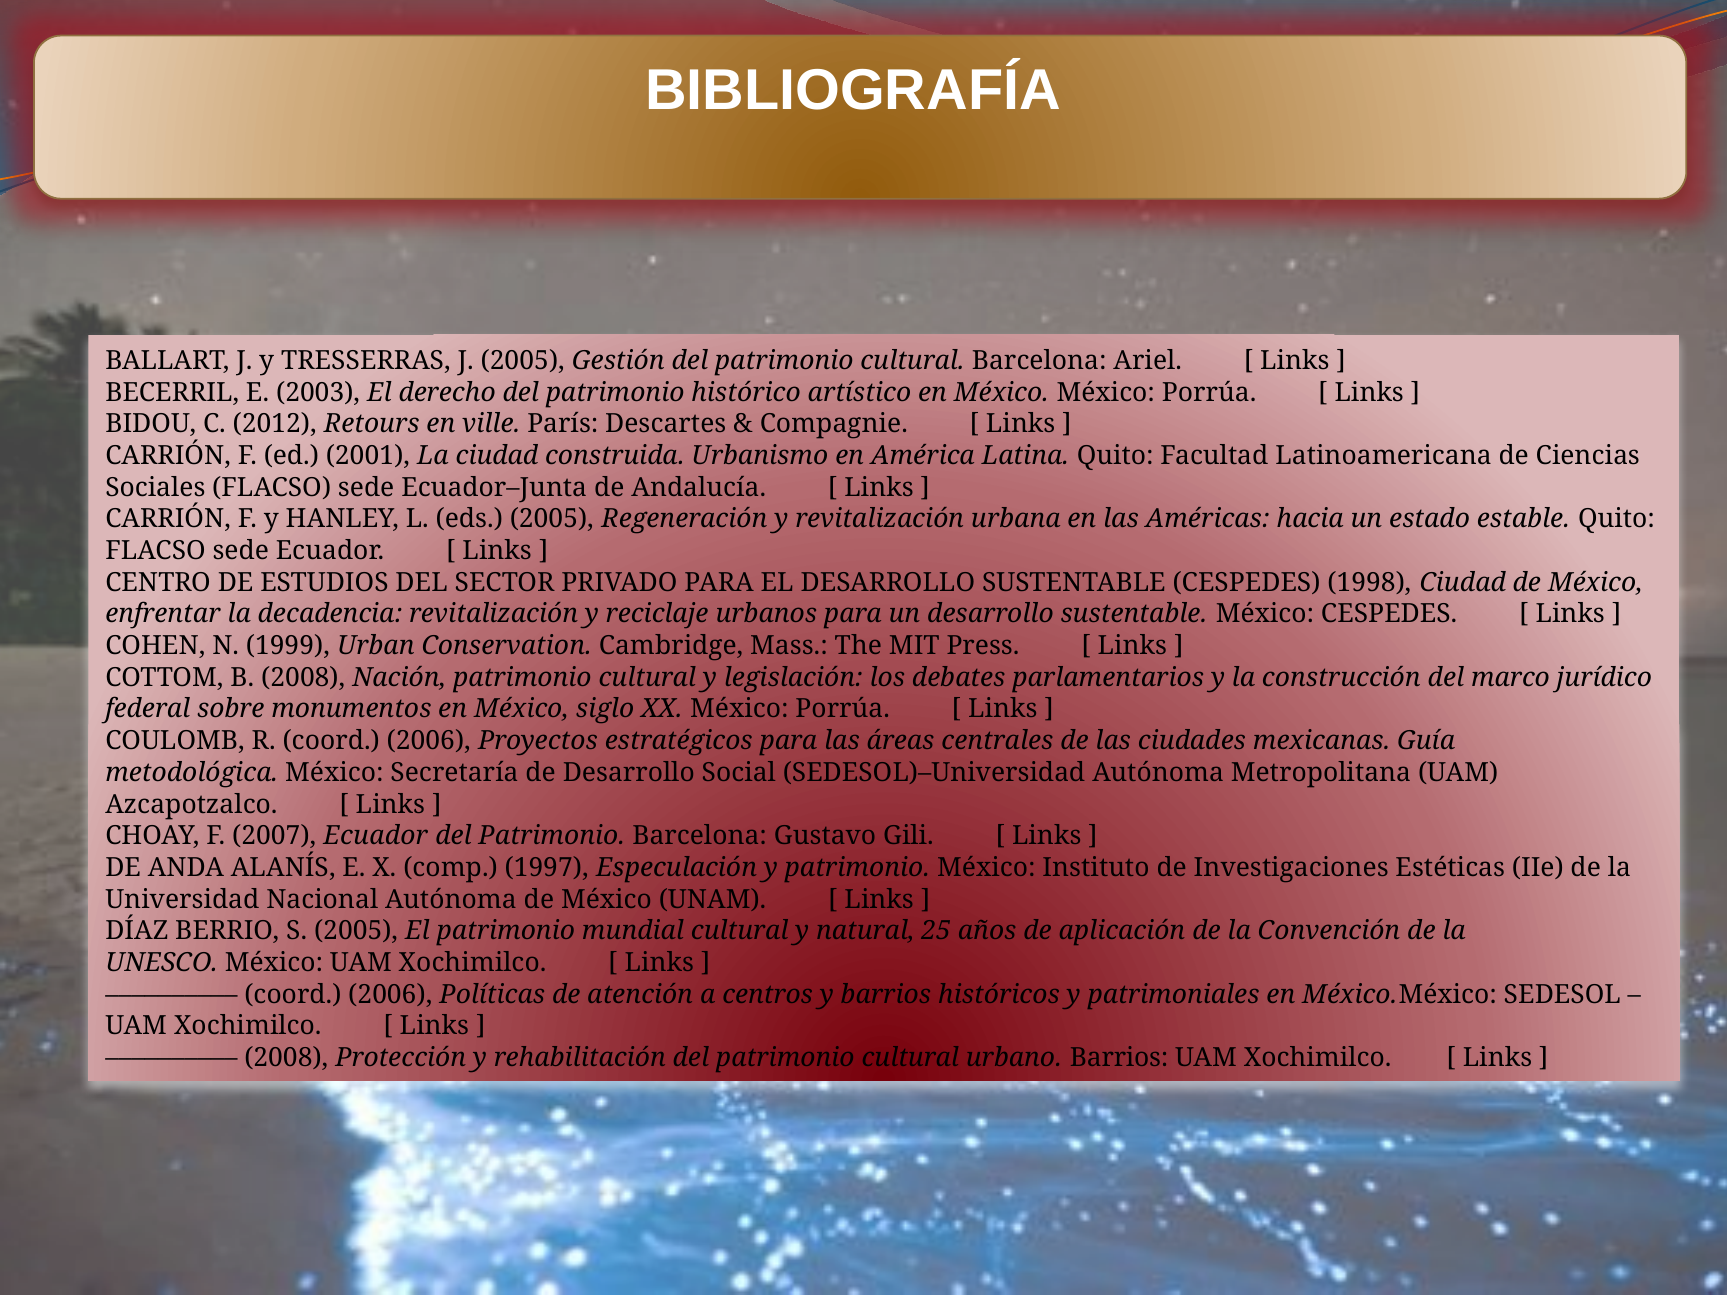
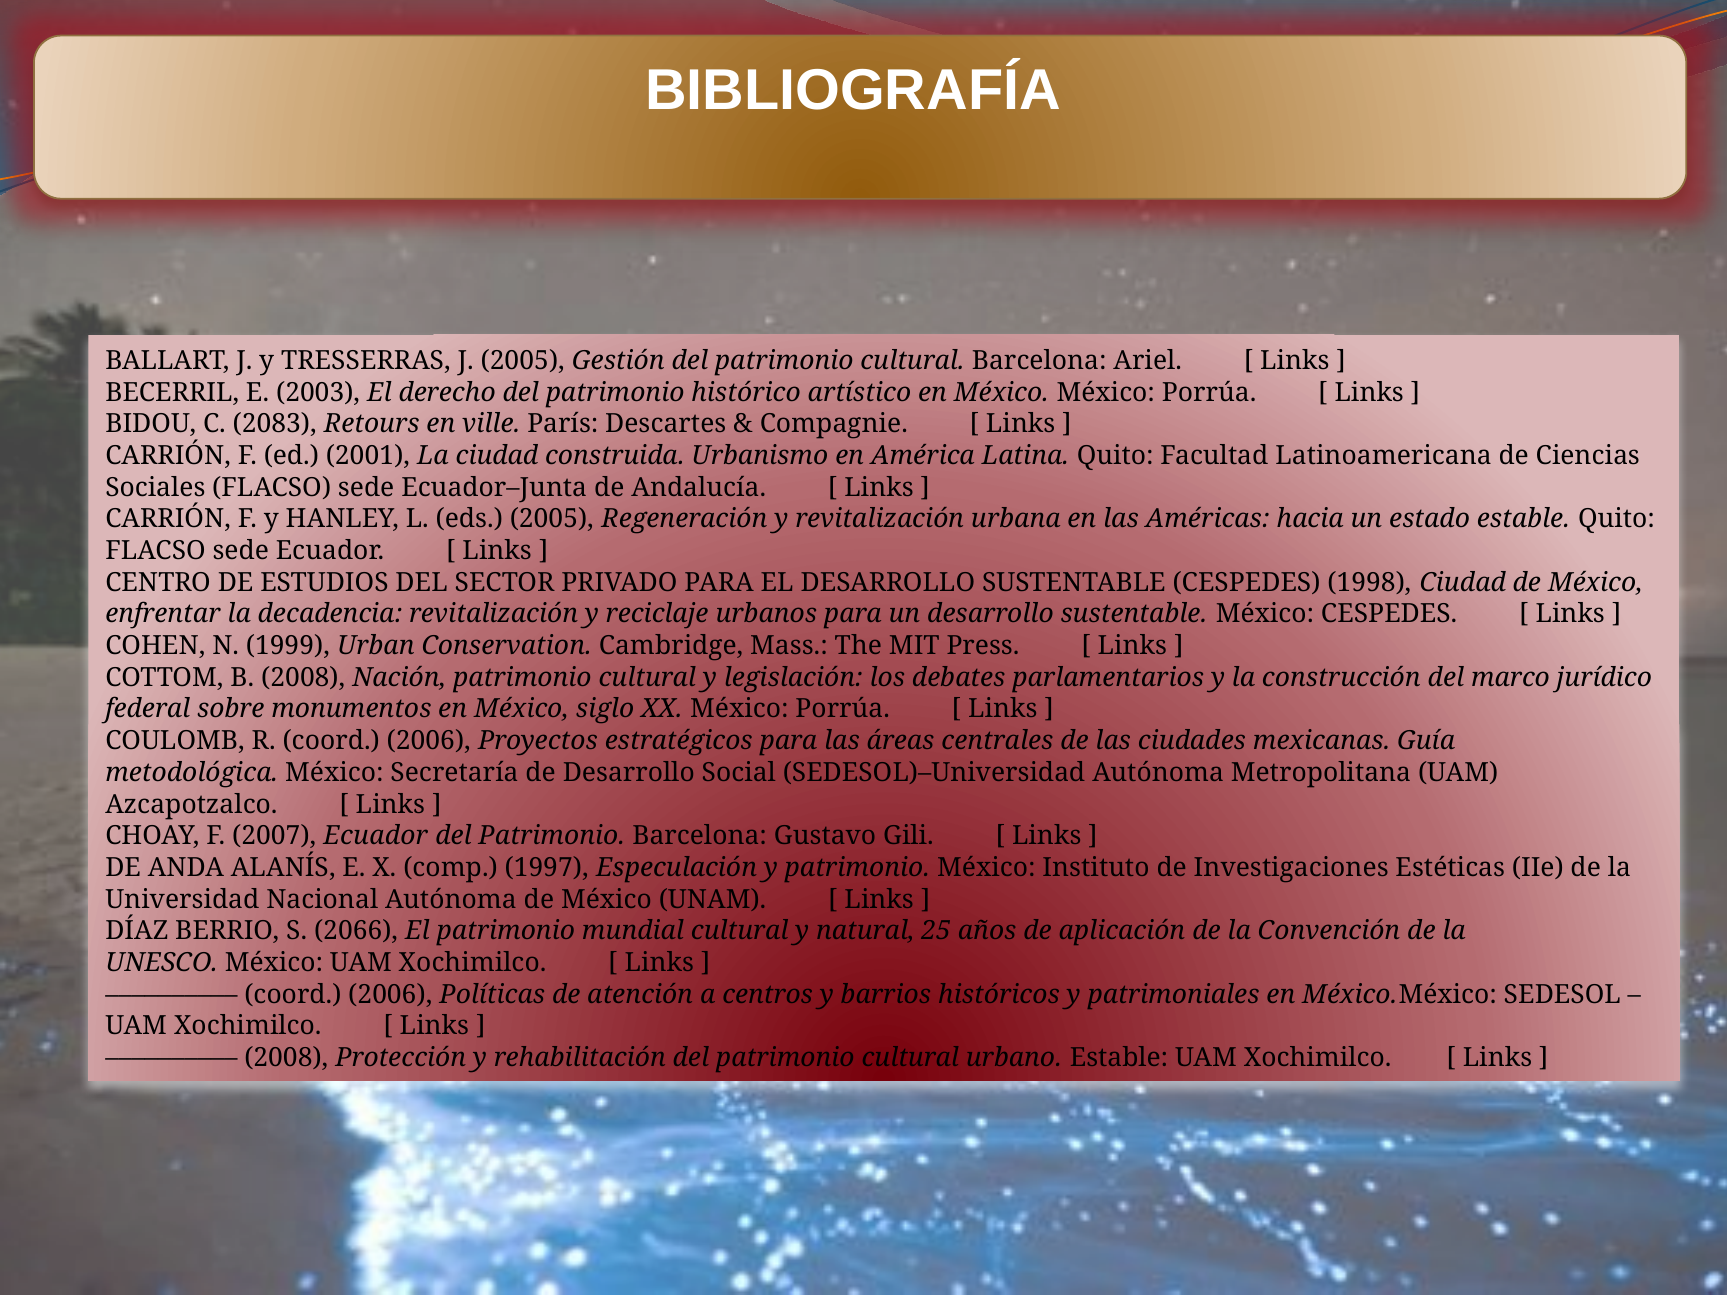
2012: 2012 -> 2083 (275, 424)
S 2005: 2005 -> 2066 (356, 931)
urbano Barrios: Barrios -> Estable (1119, 1058)
